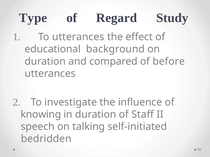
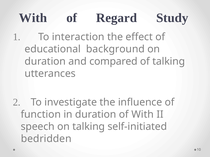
Type: Type -> With (33, 18)
To utterances: utterances -> interaction (78, 37)
of before: before -> talking (169, 62)
knowing: knowing -> function (41, 115)
of Staff: Staff -> With (143, 115)
